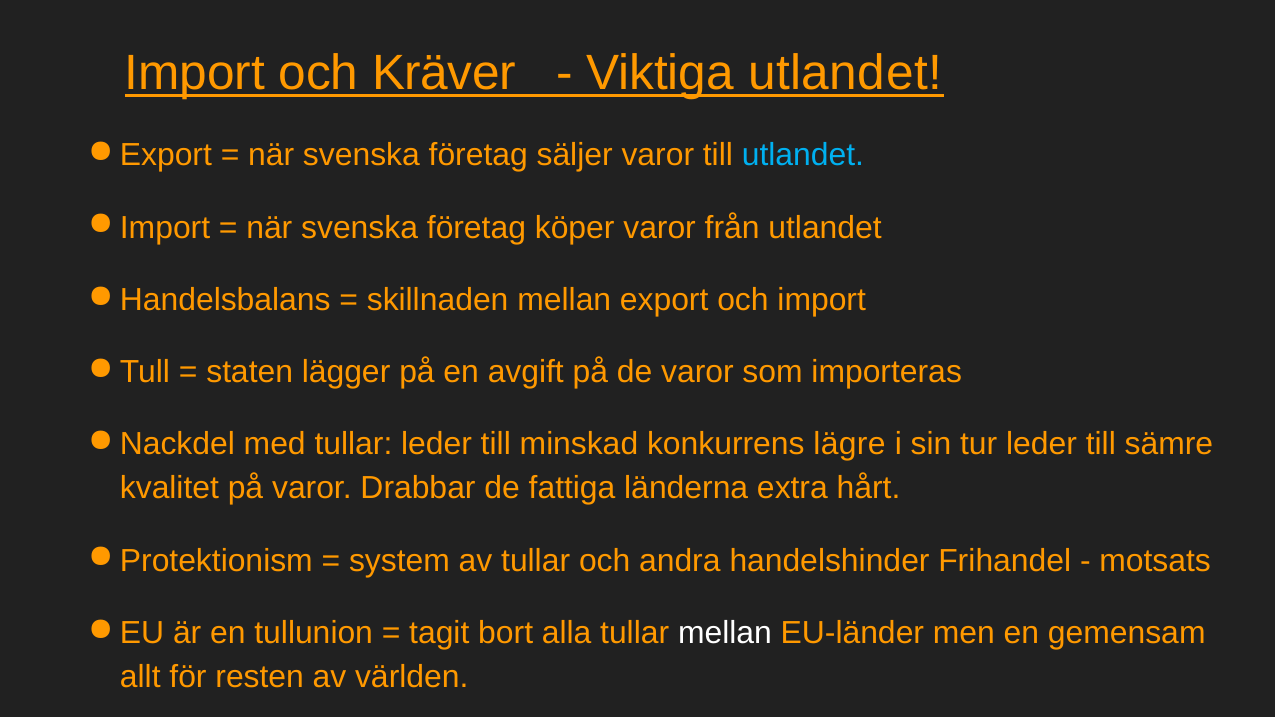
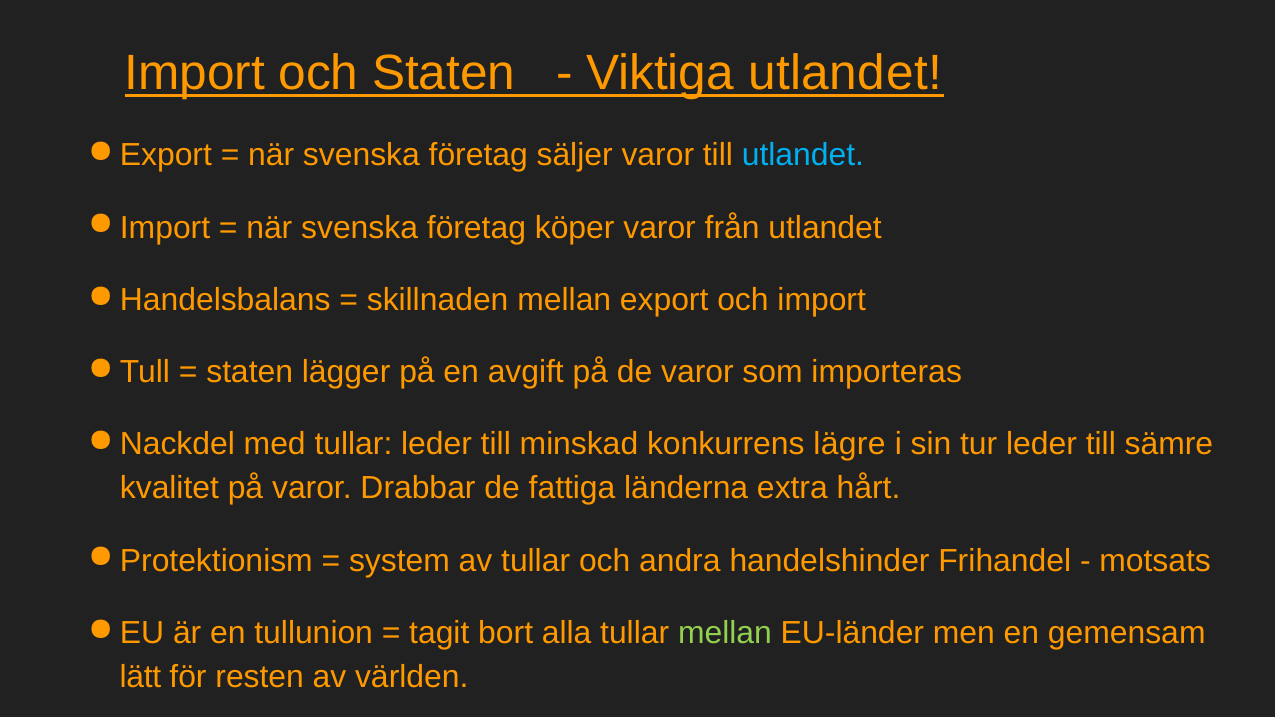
och Kräver: Kräver -> Staten (444, 74)
mellan colour: white -> light green (725, 633)
allt: allt -> lätt (140, 677)
